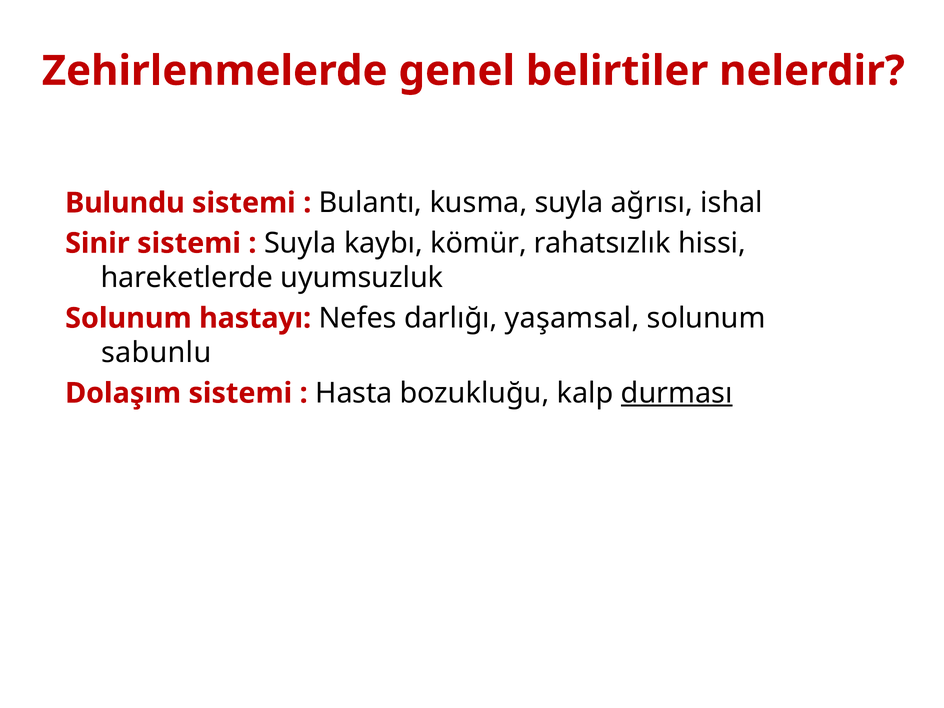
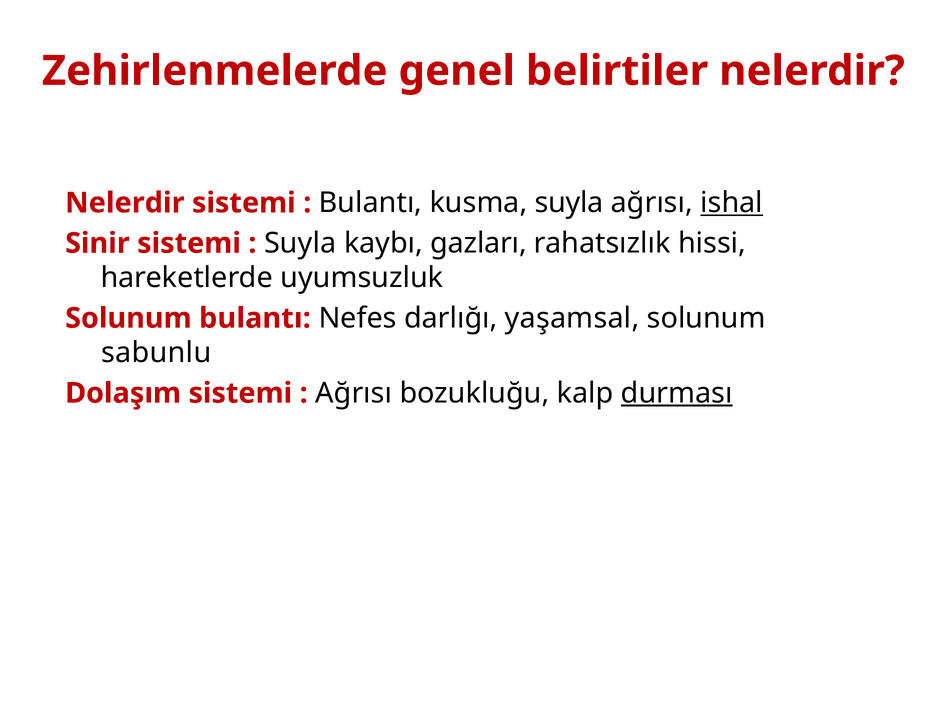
Bulundu: Bulundu -> Nelerdir (125, 203)
ishal underline: none -> present (732, 203)
kömür: kömür -> gazları (479, 243)
Solunum hastayı: hastayı -> bulantı (255, 318)
Hasta: Hasta -> Ağrısı (354, 393)
